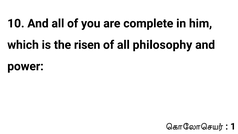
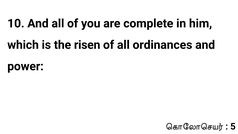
philosophy: philosophy -> ordinances (162, 45)
1: 1 -> 5 (233, 126)
